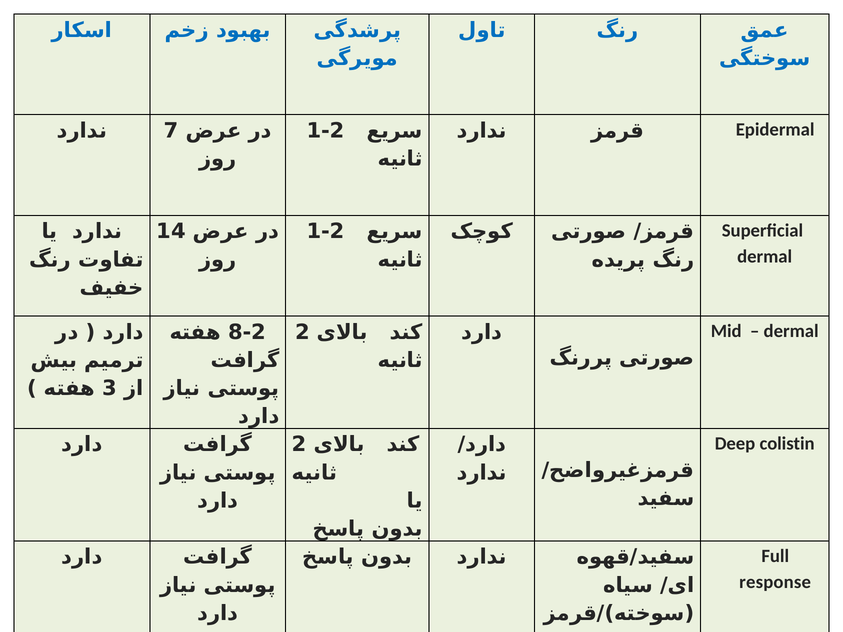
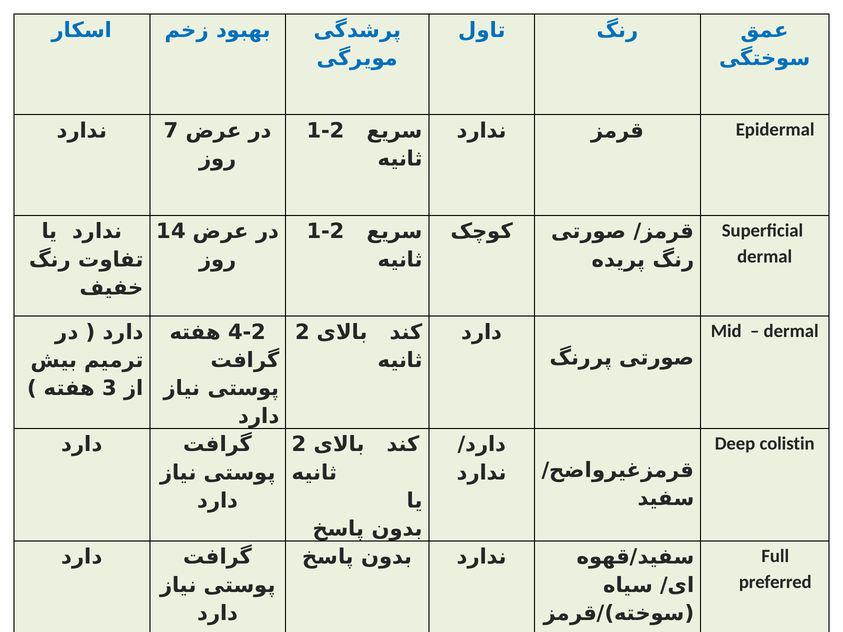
8-2: 8-2 -> 4-2 (247, 332)
response: response -> preferred (775, 582)
